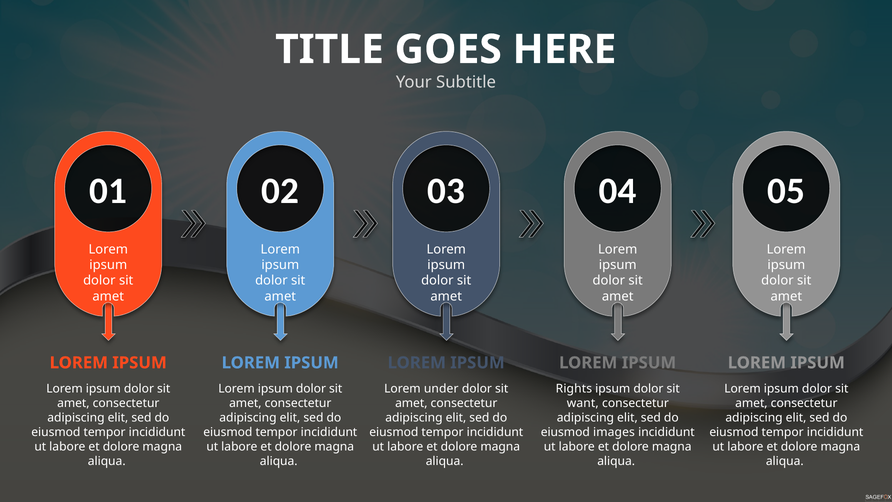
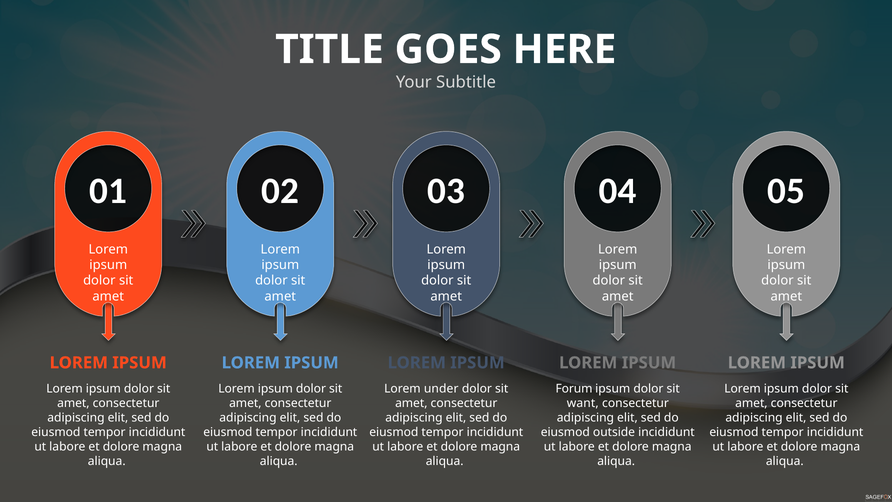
Rights: Rights -> Forum (574, 388)
images: images -> outside (614, 432)
